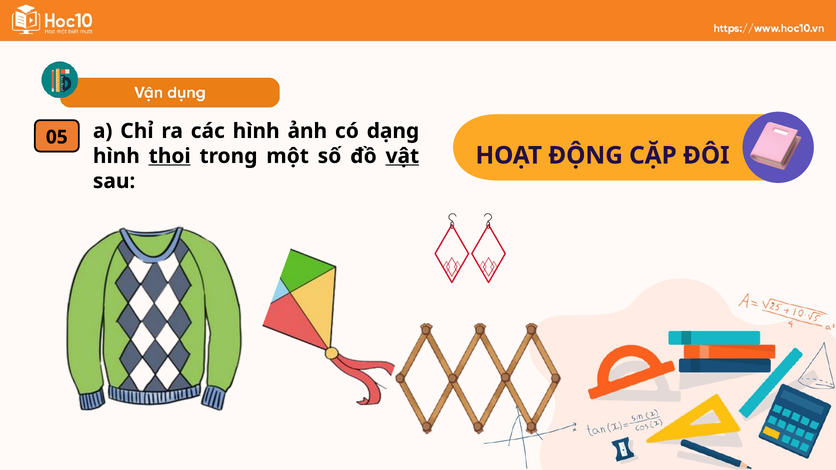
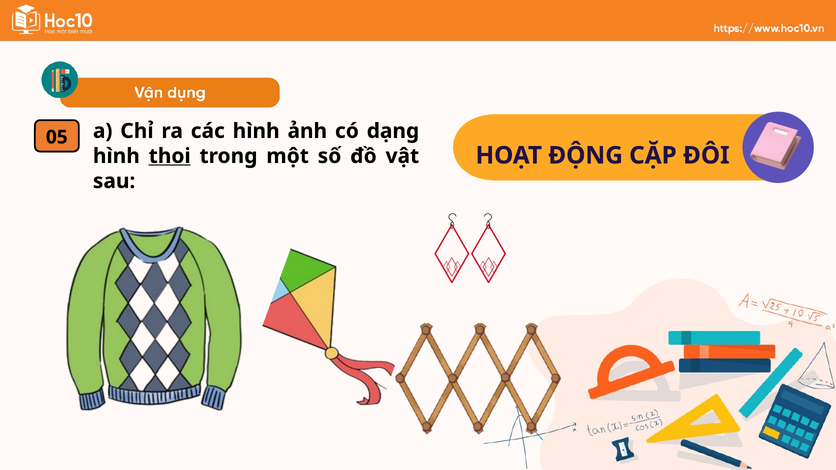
vật underline: present -> none (402, 156)
